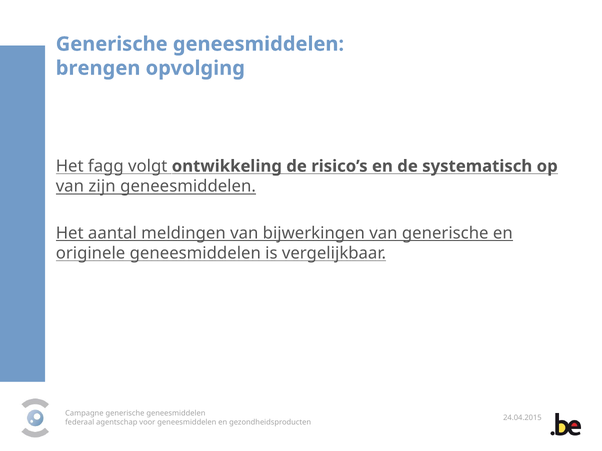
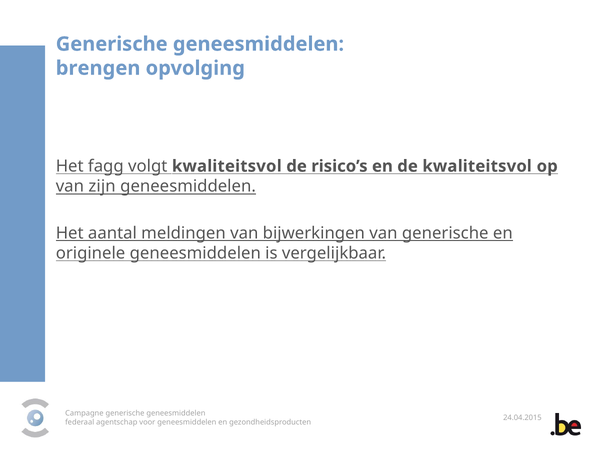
volgt ontwikkeling: ontwikkeling -> kwaliteitsvol (227, 166)
de systematisch: systematisch -> kwaliteitsvol (477, 166)
